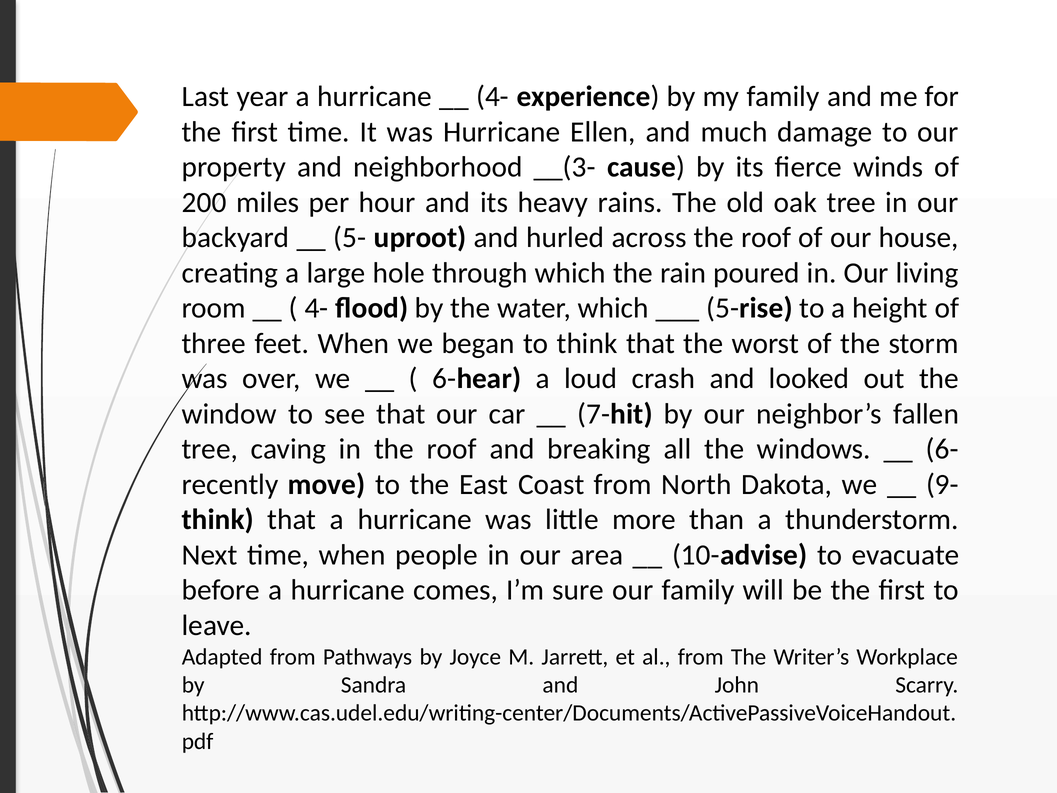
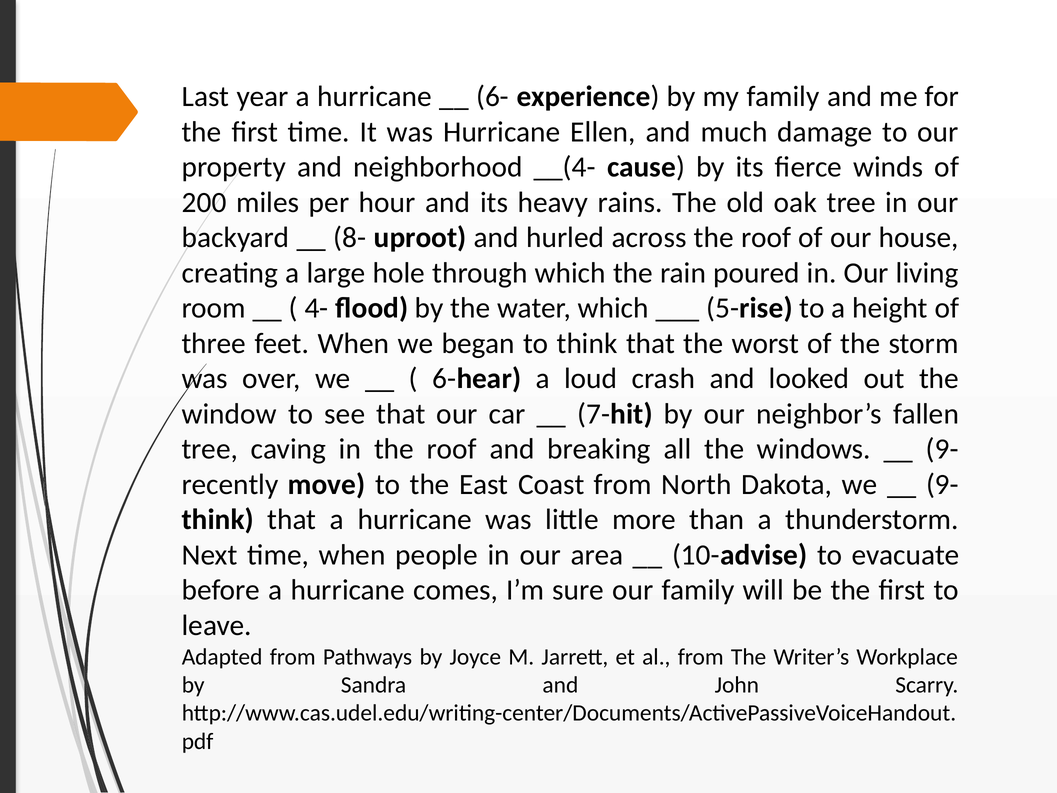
4-: 4- -> 6- (493, 97)
__(3-: __(3- -> __(4- (565, 167)
5-: 5- -> 8- (350, 238)
6-: 6- -> 9- (942, 449)
